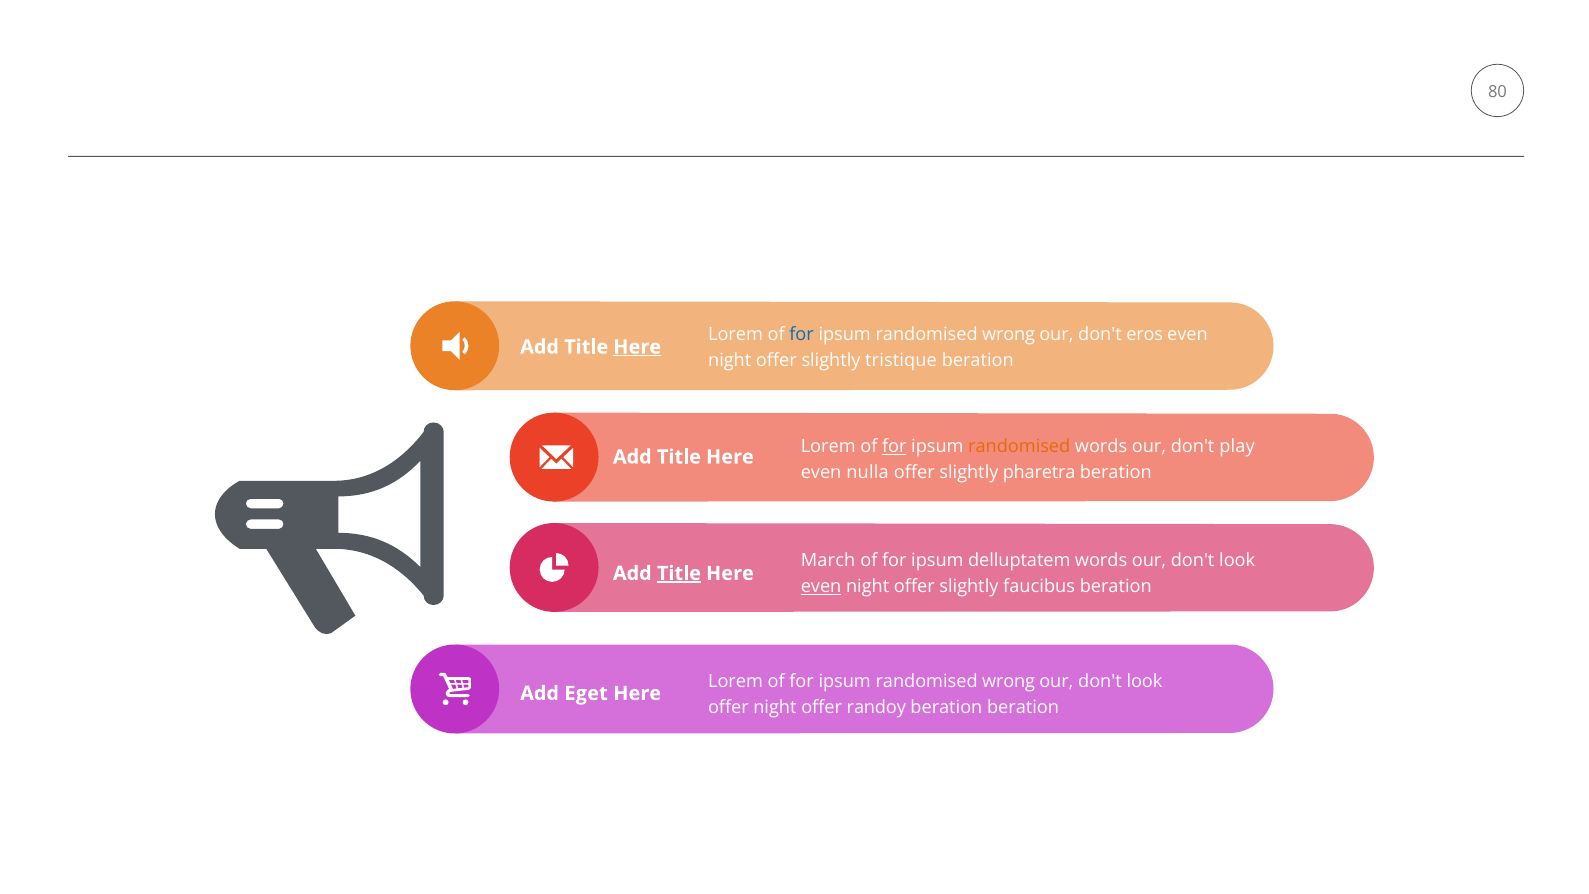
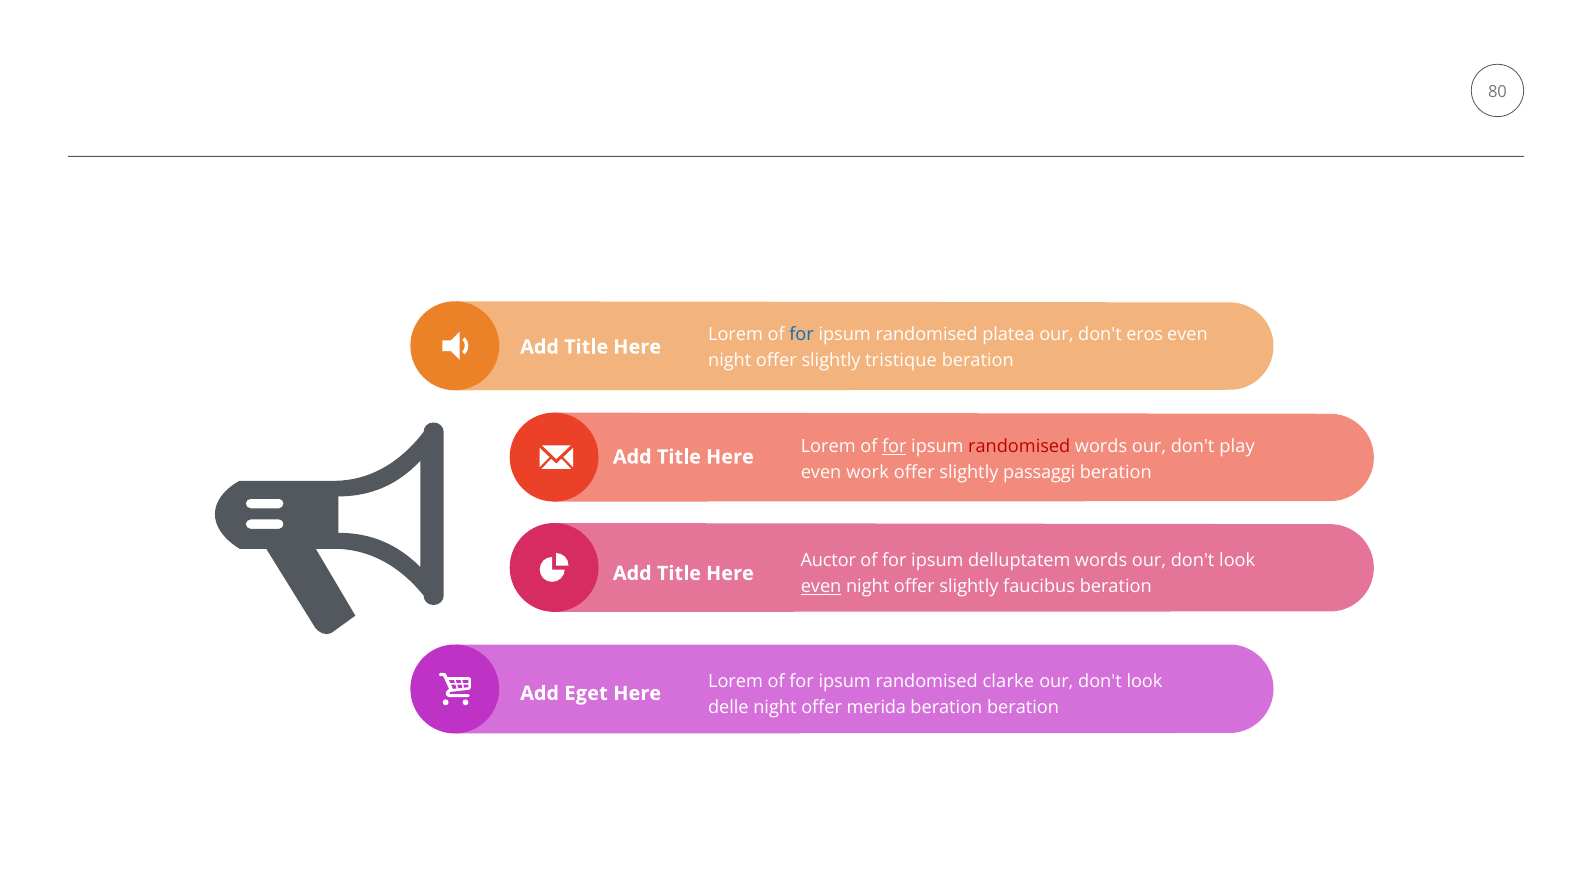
wrong: wrong -> platea (1008, 334)
Here underline: present -> none (637, 347)
randomised colour: orange -> red (1019, 446)
nulla: nulla -> work (868, 472)
pharetra: pharetra -> passaggi (1039, 472)
March: March -> Auctor (828, 560)
Title underline: present -> none (679, 573)
wrong: wrong -> clarke (1008, 681)
offer: offer -> delle (728, 707)
randoy: randoy -> merida (876, 707)
